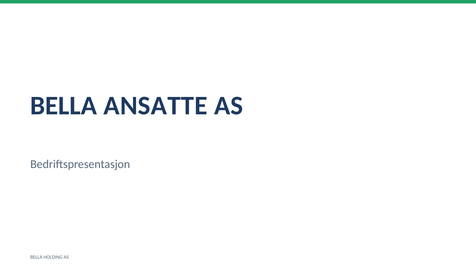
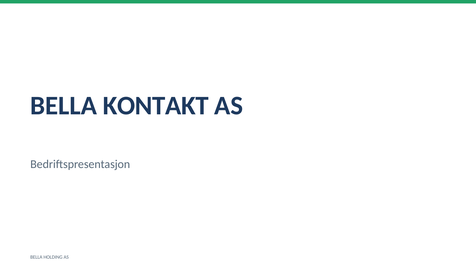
ANSATTE: ANSATTE -> KONTAKT (156, 106)
